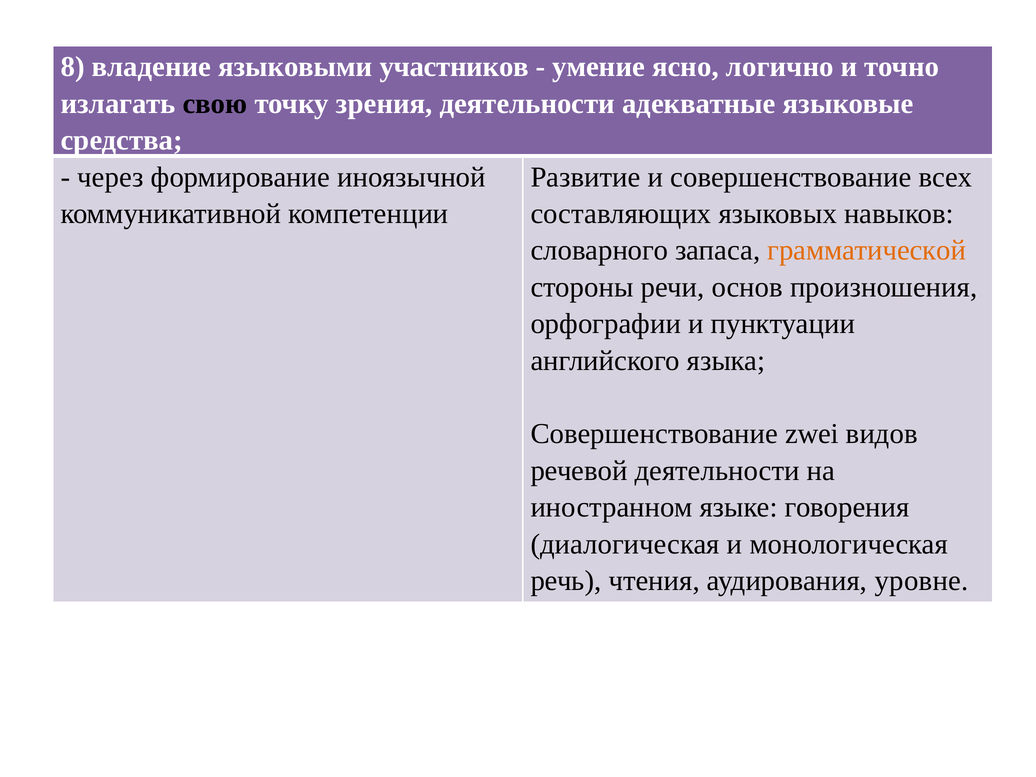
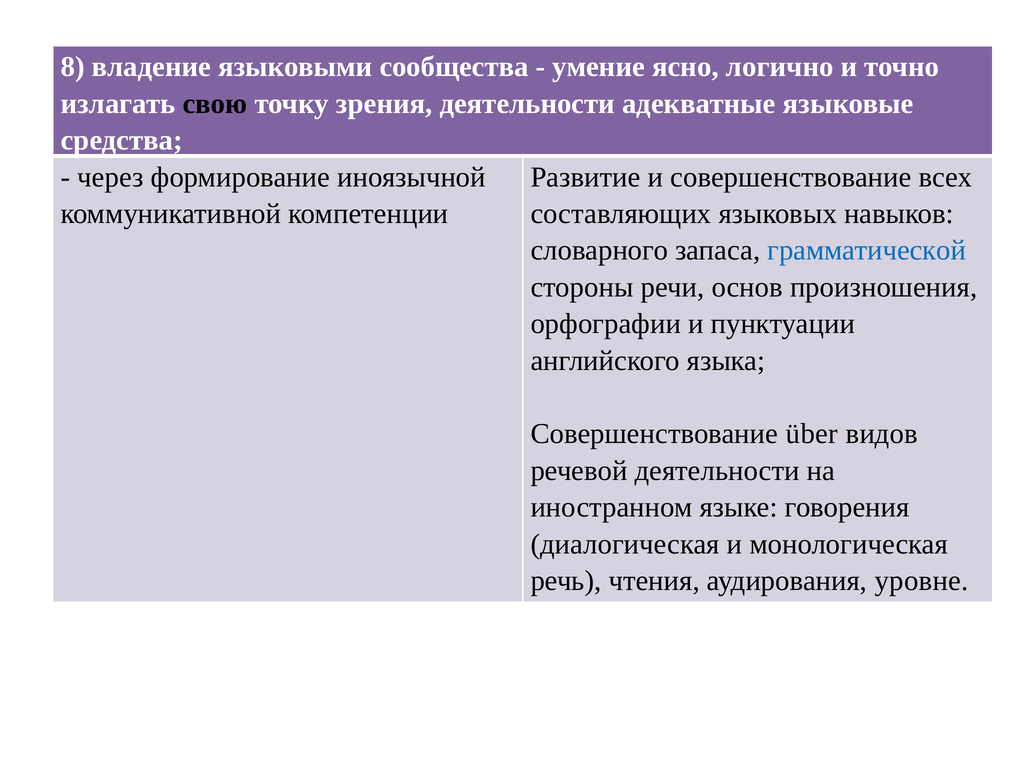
участников: участников -> сообщества (454, 67)
грамматической colour: orange -> blue (867, 250)
zwei: zwei -> über (812, 434)
